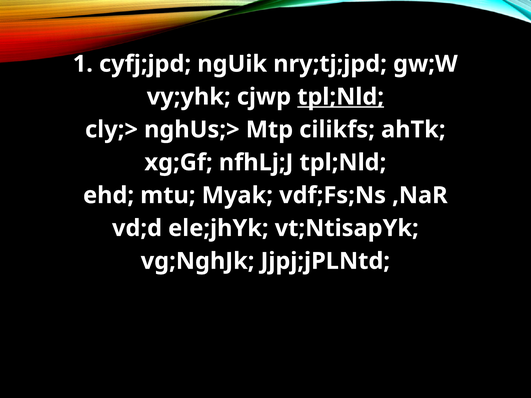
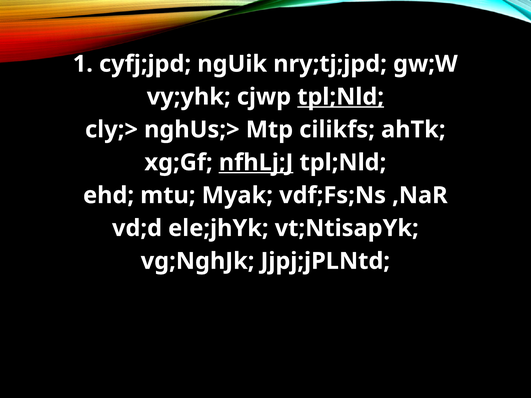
nfhLj;J underline: none -> present (256, 163)
